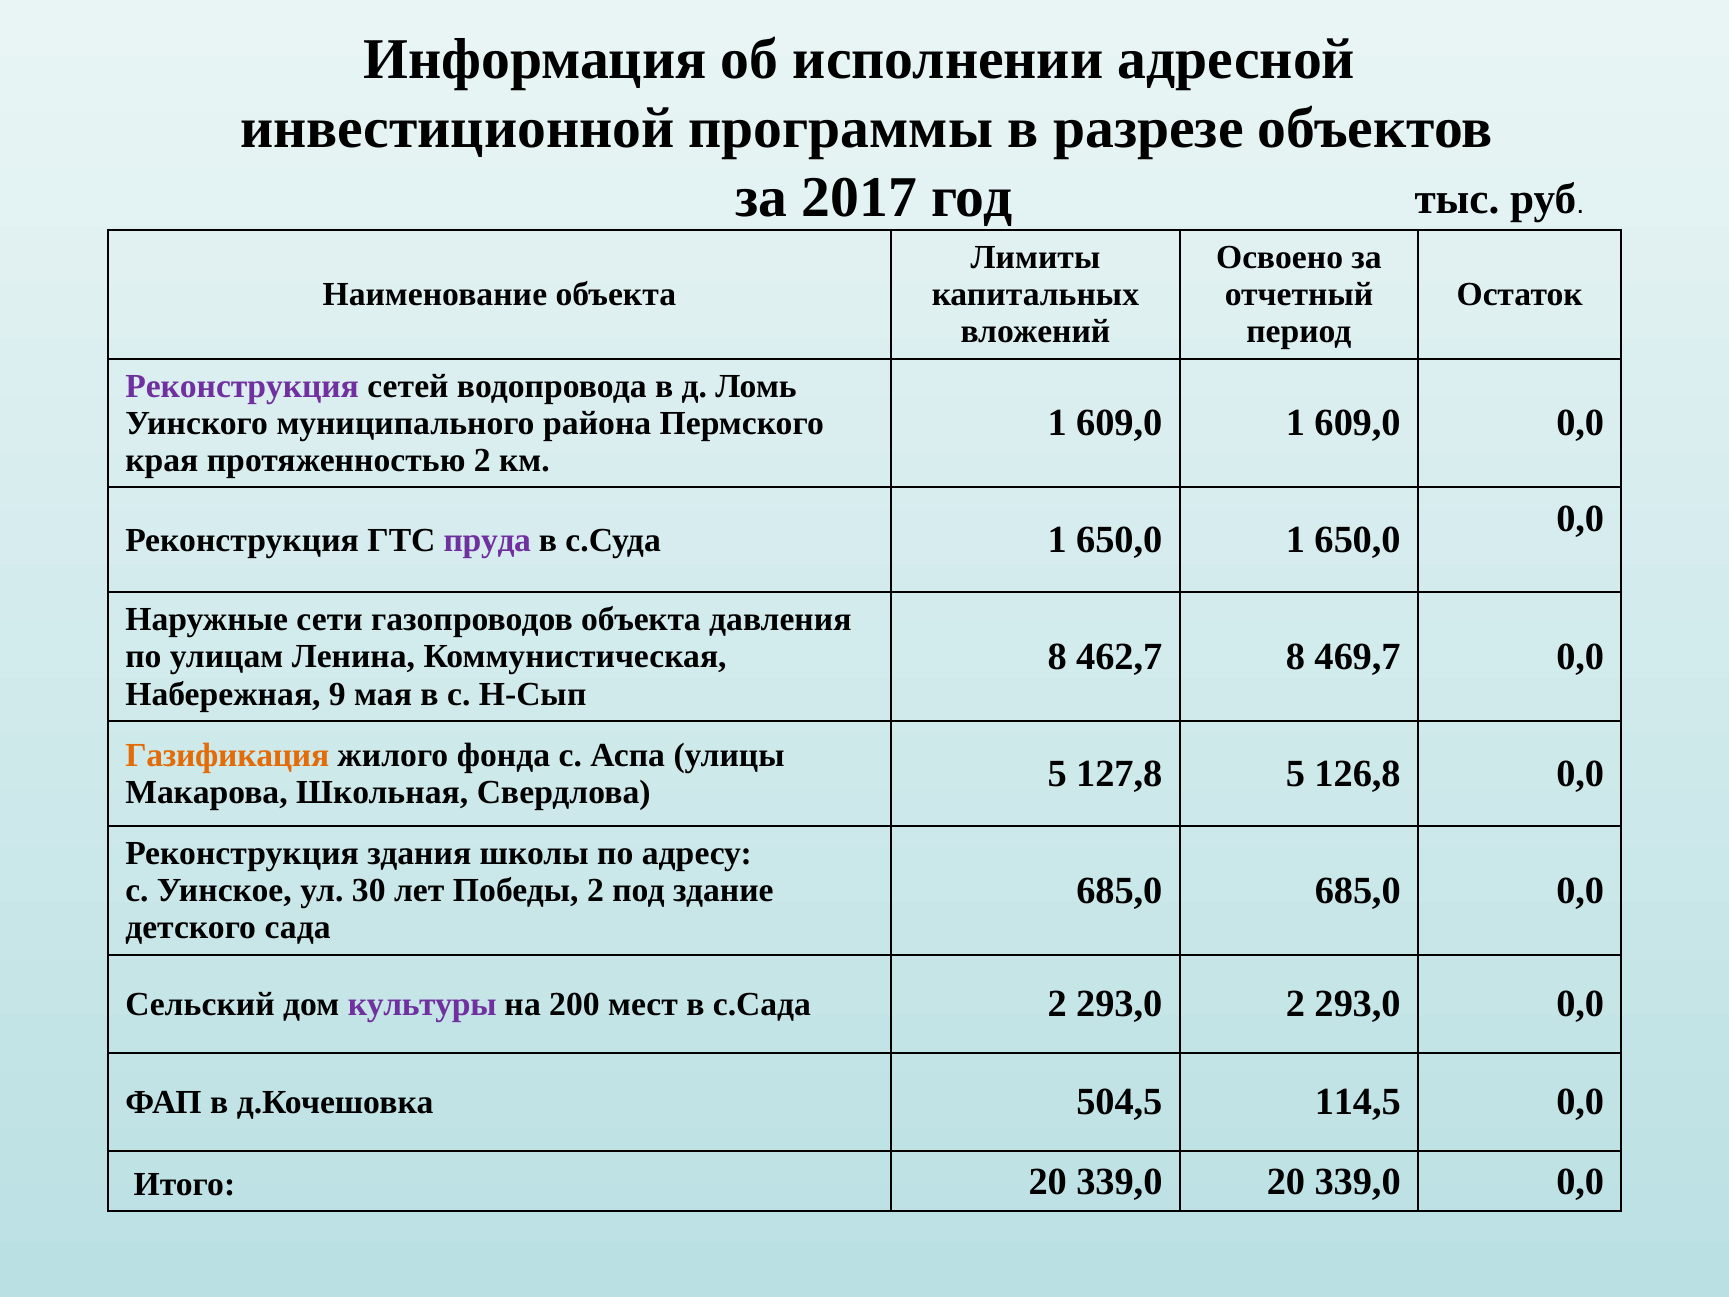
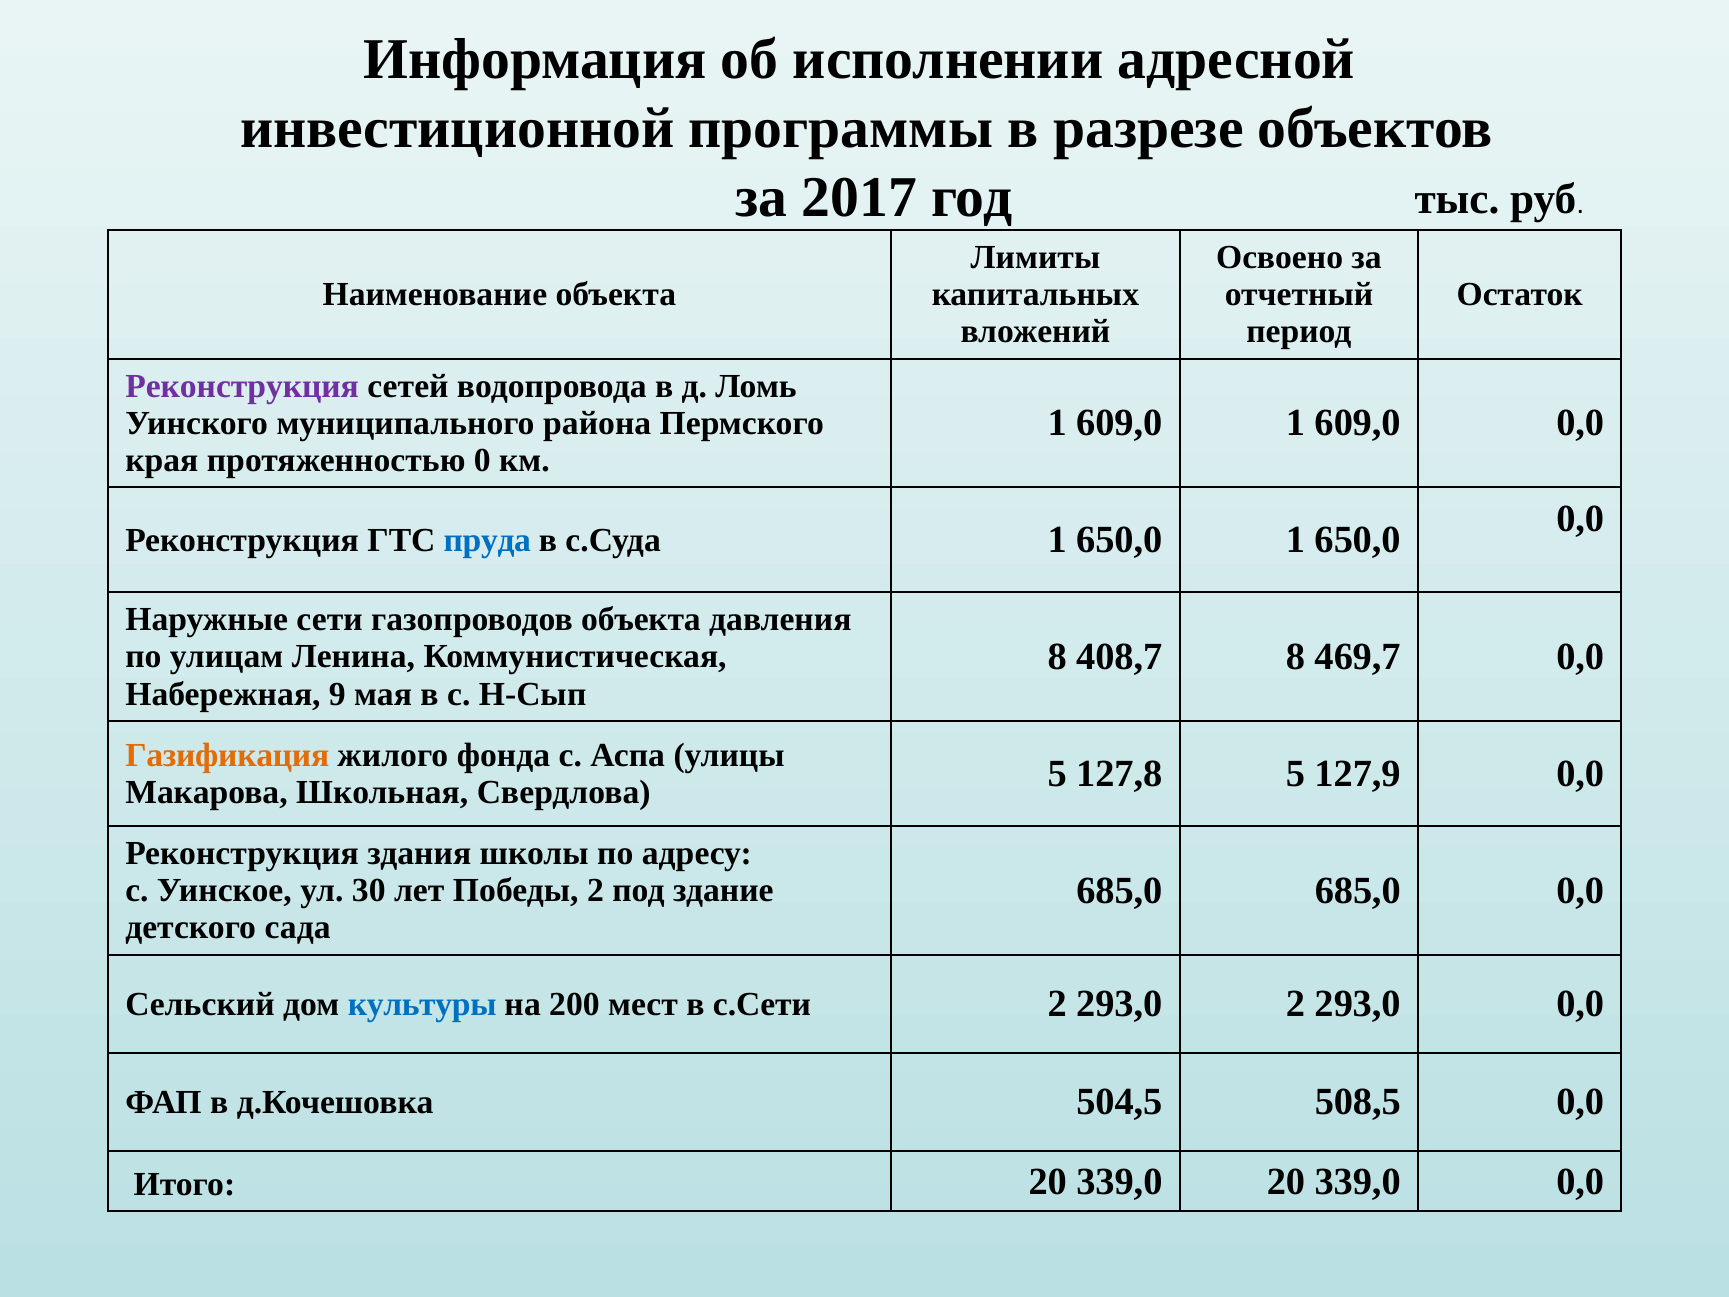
протяженностью 2: 2 -> 0 (482, 460)
пруда colour: purple -> blue (487, 540)
462,7: 462,7 -> 408,7 (1119, 657)
126,8: 126,8 -> 127,9 (1358, 774)
культуры colour: purple -> blue (422, 1004)
с.Сада: с.Сада -> с.Сети (762, 1004)
114,5: 114,5 -> 508,5 (1358, 1102)
